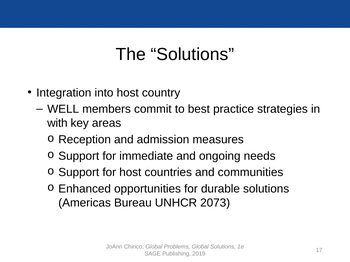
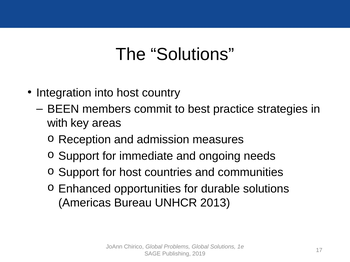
WELL: WELL -> BEEN (63, 109)
2073: 2073 -> 2013 (215, 203)
